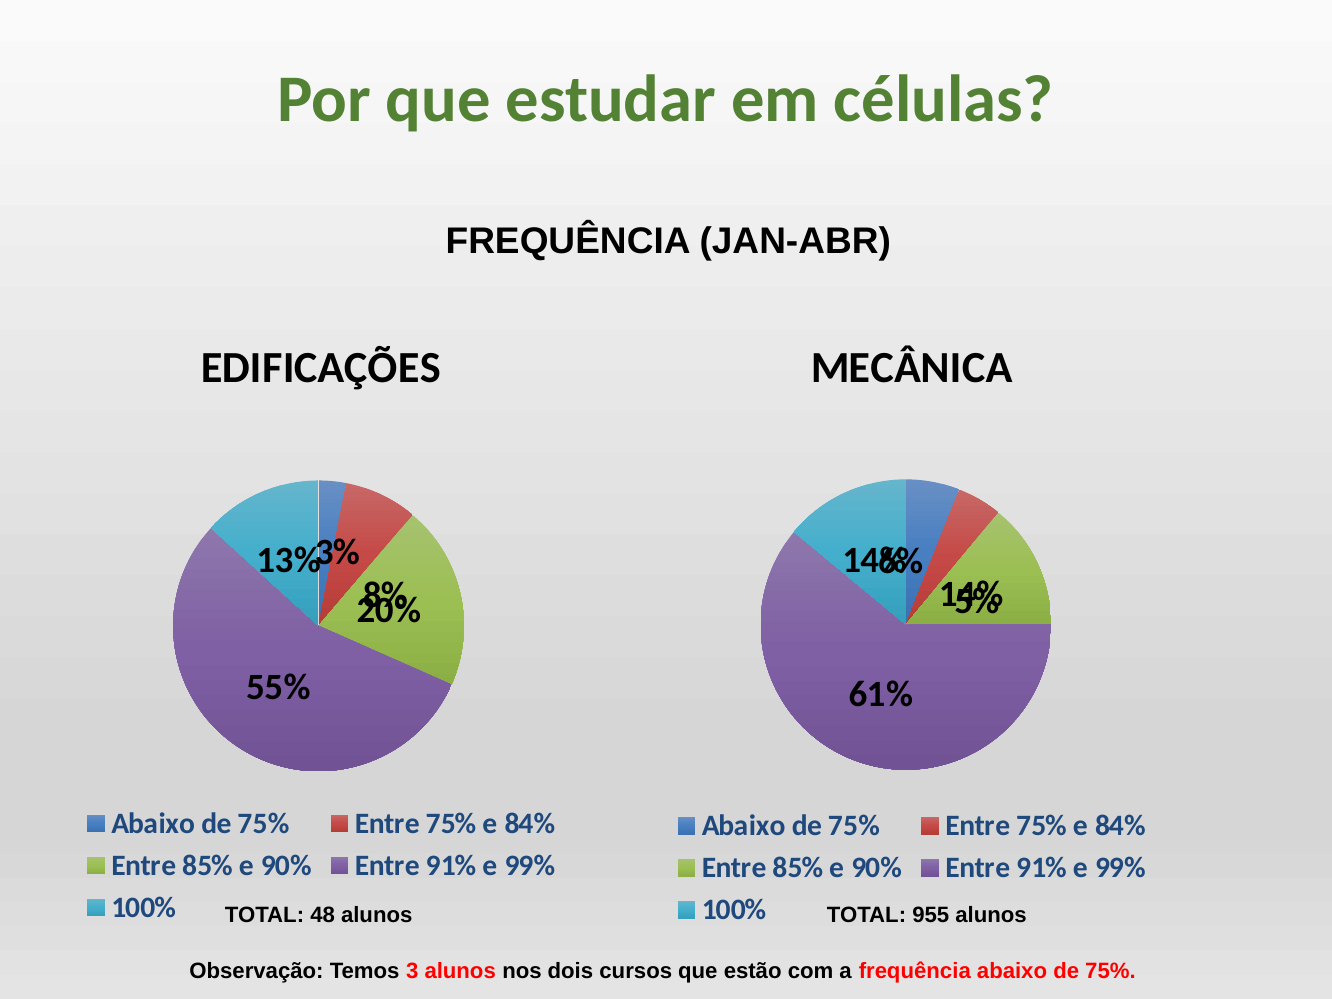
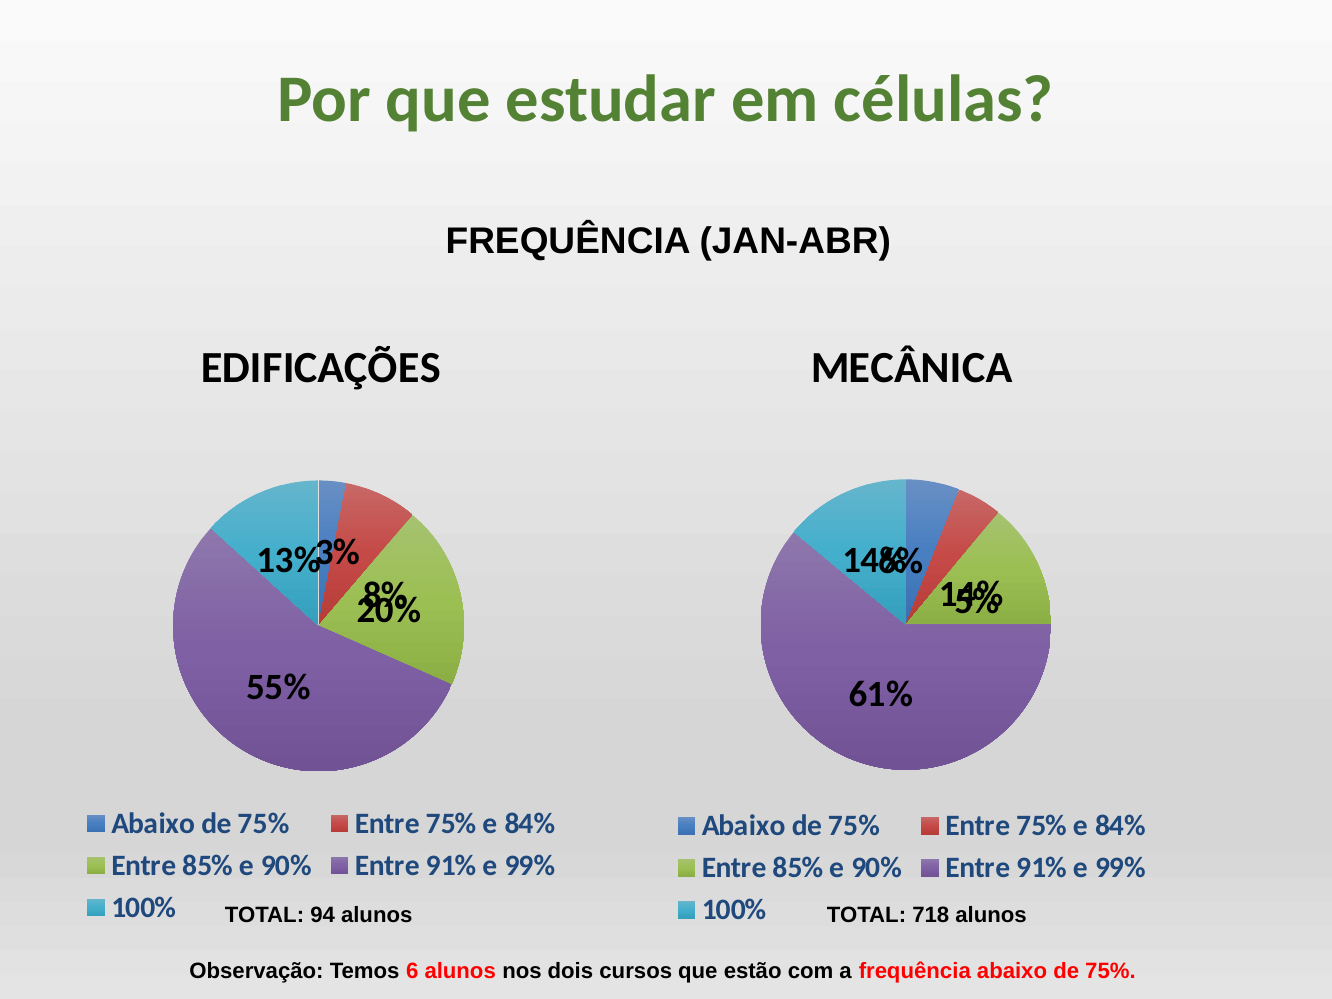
48: 48 -> 94 (323, 915)
955: 955 -> 718 (931, 915)
3: 3 -> 6 (412, 971)
